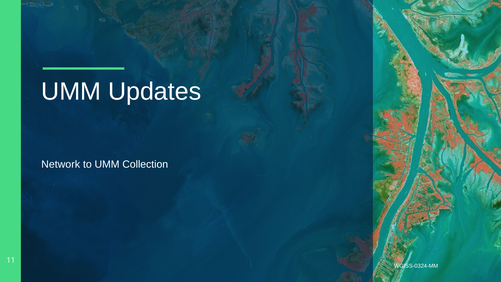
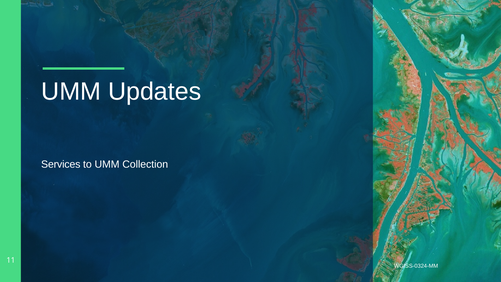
Network: Network -> Services (61, 164)
